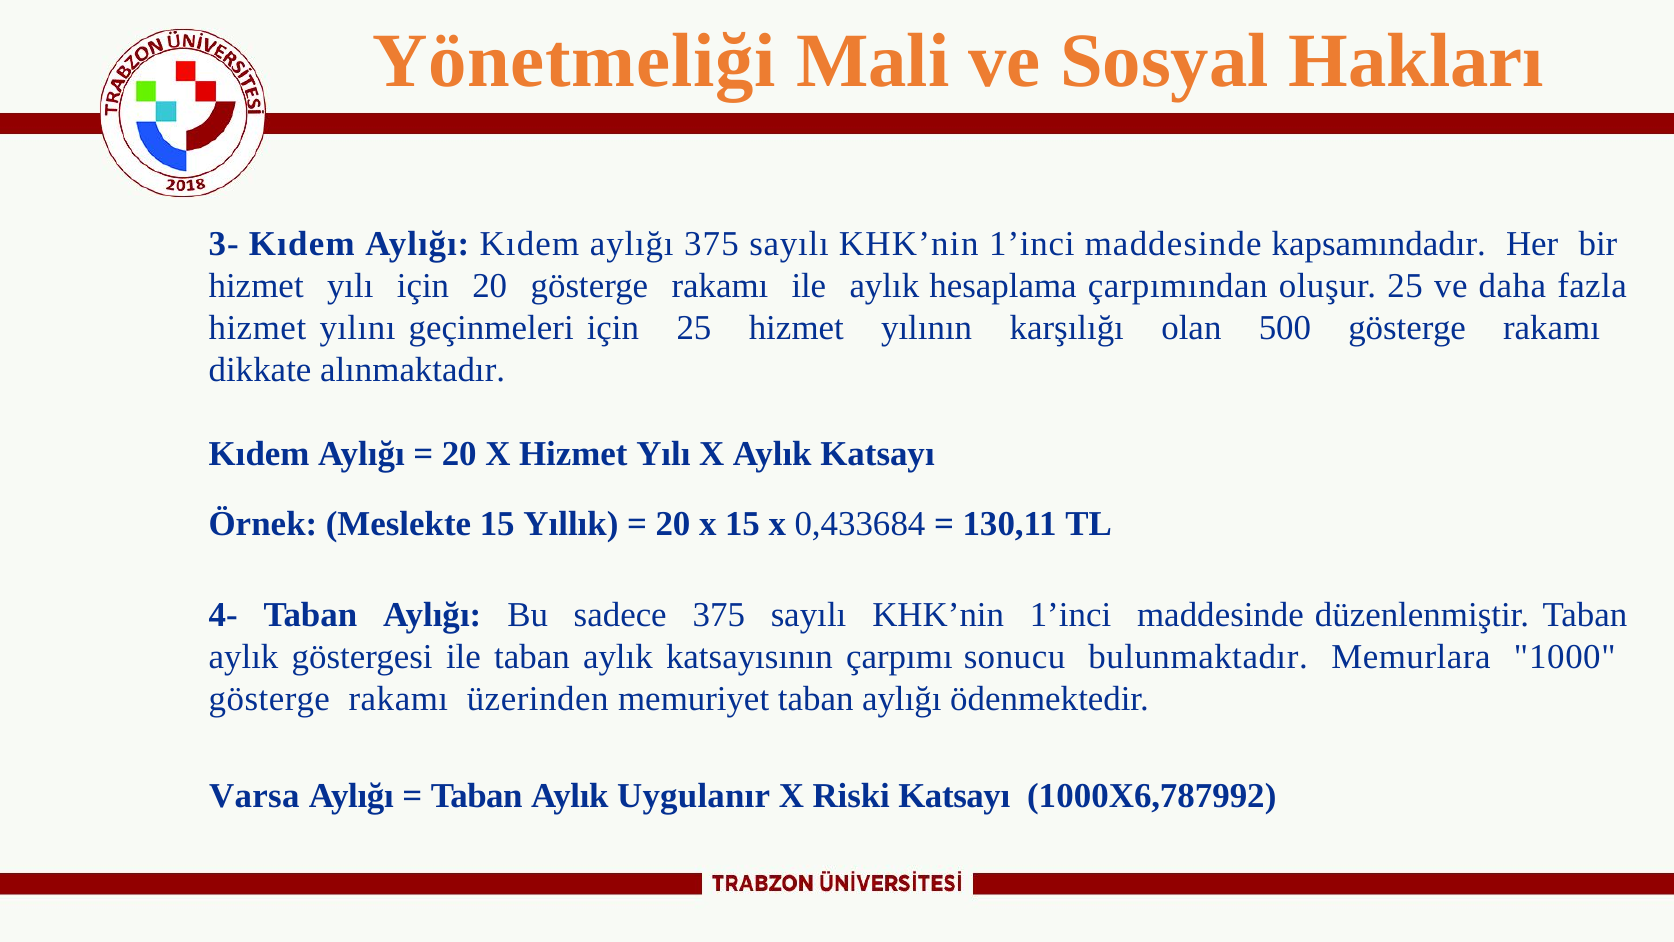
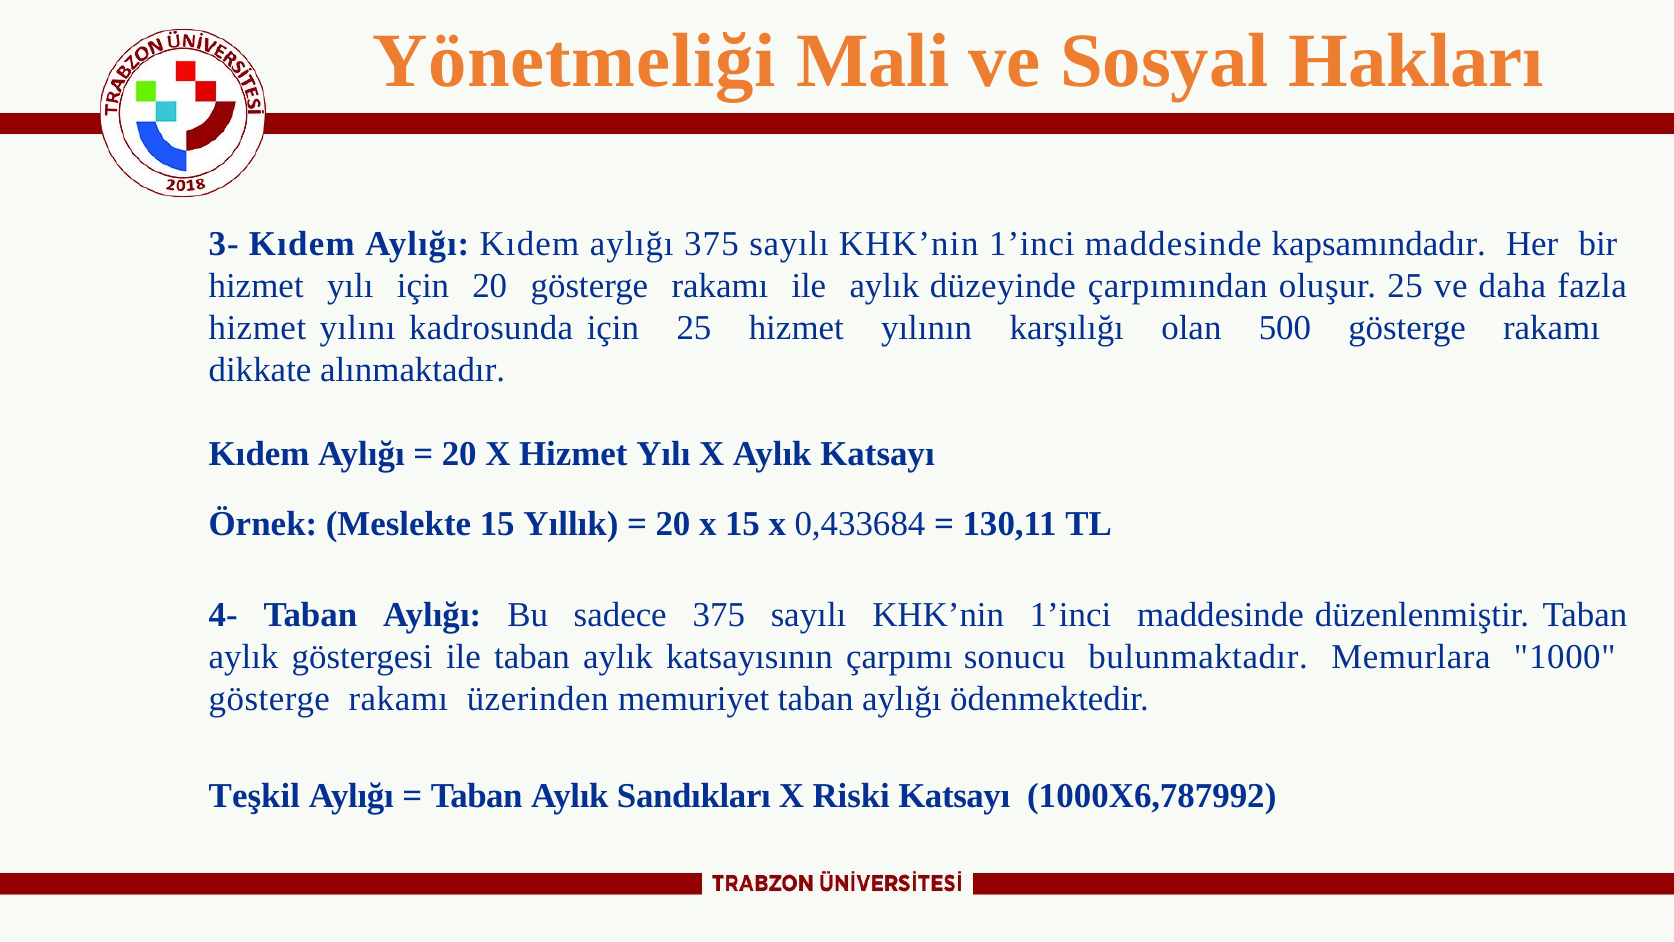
hesaplama: hesaplama -> düzeyinde (1003, 286)
geçinmeleri: geçinmeleri -> kadrosunda (491, 328)
Varsa: Varsa -> Teşkil (254, 796)
Uygulanır: Uygulanır -> Sandıkları (694, 796)
